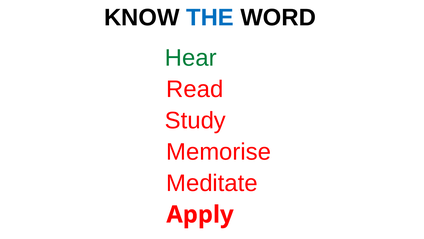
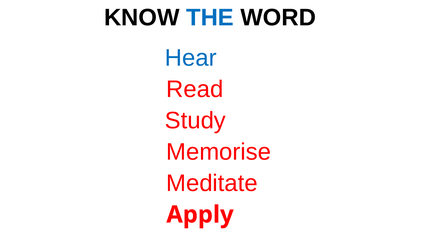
Hear colour: green -> blue (191, 58)
